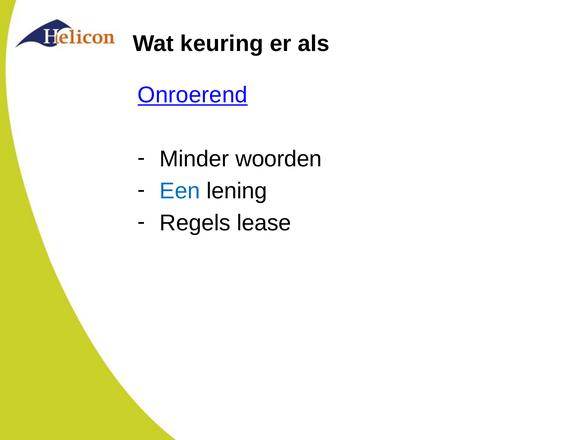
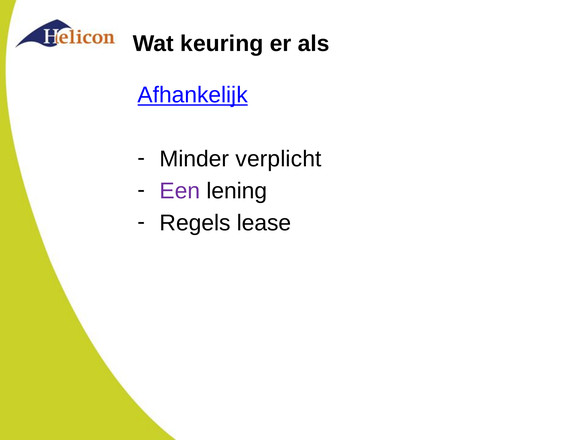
Onroerend: Onroerend -> Afhankelijk (193, 95)
woorden: woorden -> verplicht (279, 159)
Een colour: blue -> purple (180, 191)
